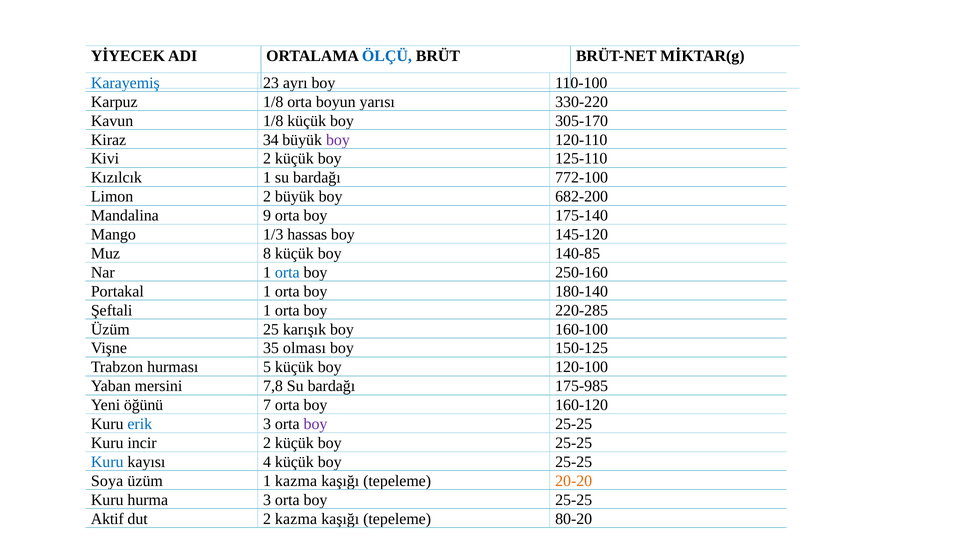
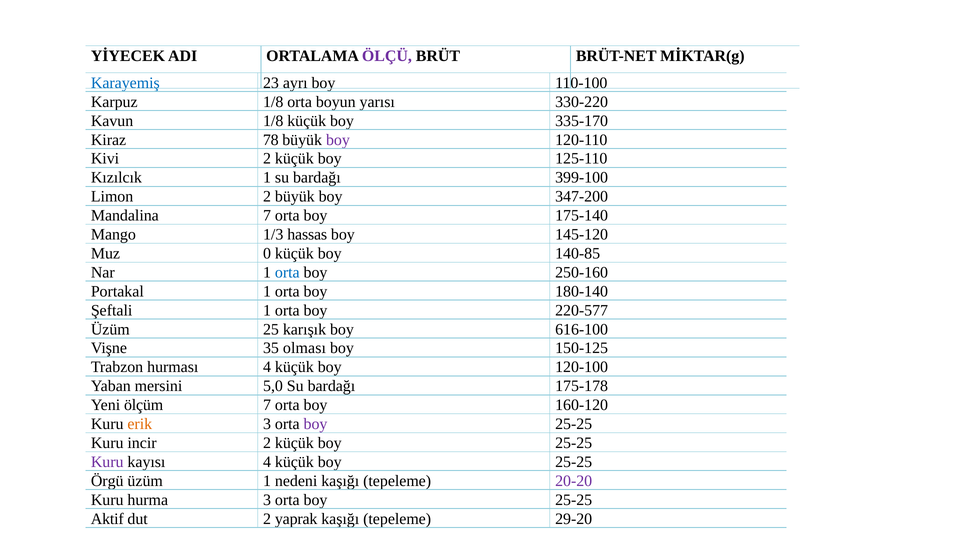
ÖLÇÜ colour: blue -> purple (387, 56)
305-170: 305-170 -> 335-170 (582, 121)
34: 34 -> 78 (271, 140)
772-100: 772-100 -> 399-100 (582, 178)
682-200: 682-200 -> 347-200 (582, 197)
Mandalina 9: 9 -> 7 (267, 216)
8: 8 -> 0 (267, 254)
220-285: 220-285 -> 220-577 (582, 310)
160-100: 160-100 -> 616-100 (582, 329)
hurması 5: 5 -> 4 (267, 367)
7,8: 7,8 -> 5,0 (273, 386)
175-985: 175-985 -> 175-178 (582, 386)
öğünü: öğünü -> ölçüm (144, 405)
erik colour: blue -> orange (140, 424)
Kuru colour: blue -> purple (107, 462)
Soya: Soya -> Örgü (107, 481)
1 kazma: kazma -> nedeni (296, 481)
20-20 colour: orange -> purple (574, 481)
2 kazma: kazma -> yaprak (296, 519)
80-20: 80-20 -> 29-20 (574, 519)
